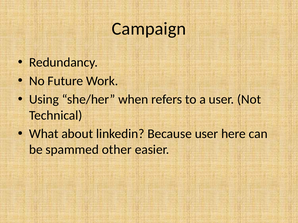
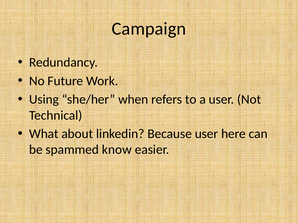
other: other -> know (117, 150)
